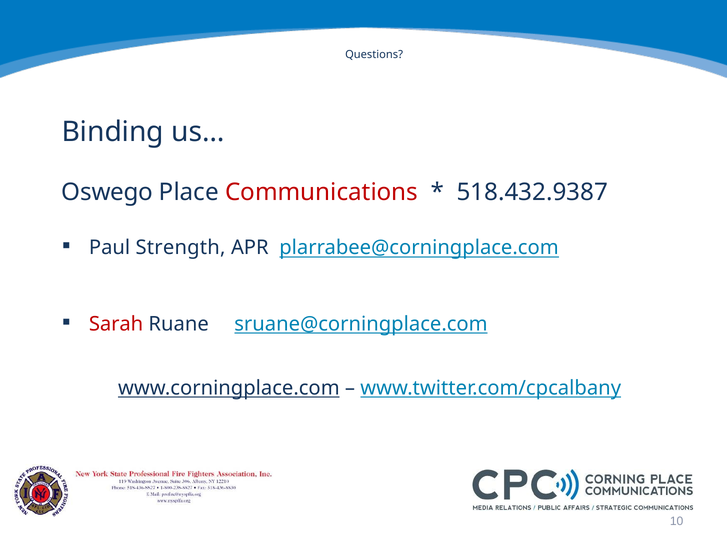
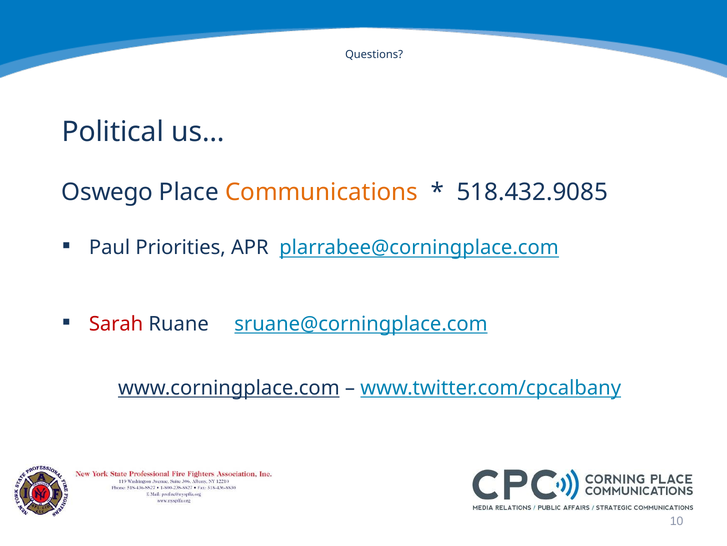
Binding: Binding -> Political (113, 132)
Communications colour: red -> orange (322, 192)
518.432.9387: 518.432.9387 -> 518.432.9085 (532, 192)
Strength: Strength -> Priorities (181, 247)
